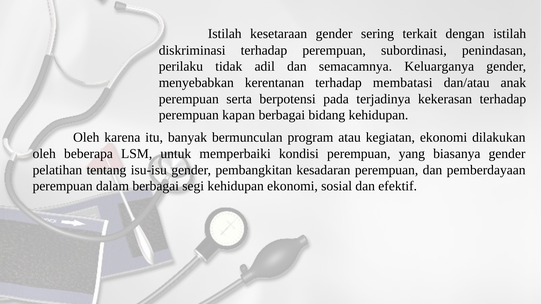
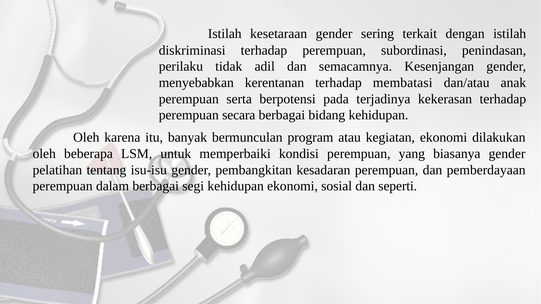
Keluarganya: Keluarganya -> Kesenjangan (439, 67)
kapan: kapan -> secara (239, 115)
efektif: efektif -> seperti (398, 186)
